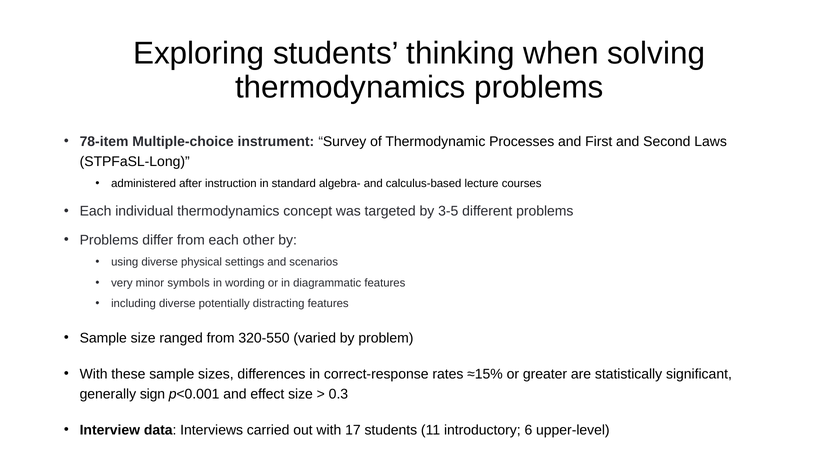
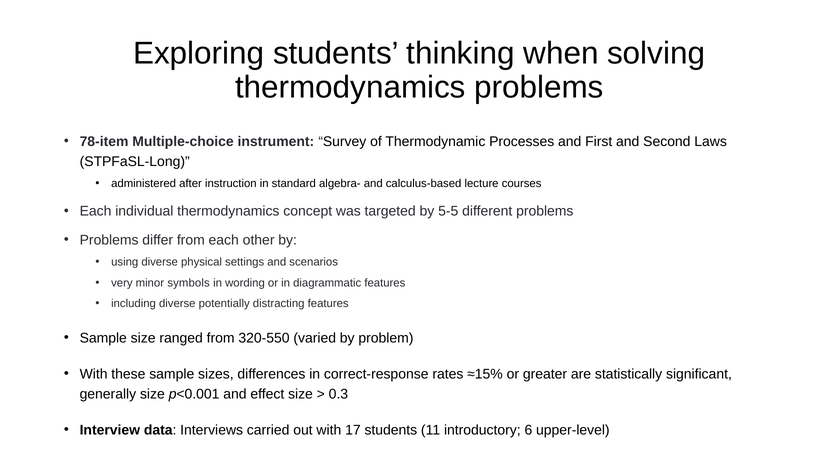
3-5: 3-5 -> 5-5 (448, 211)
generally sign: sign -> size (152, 394)
